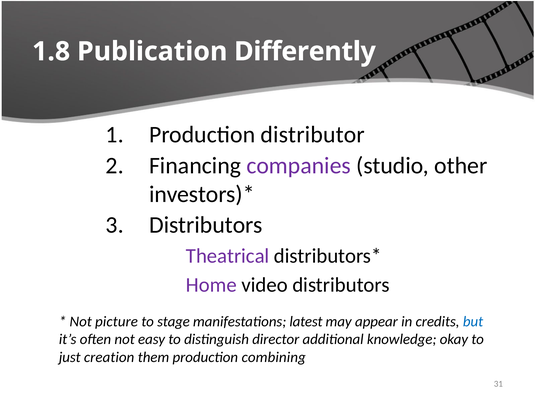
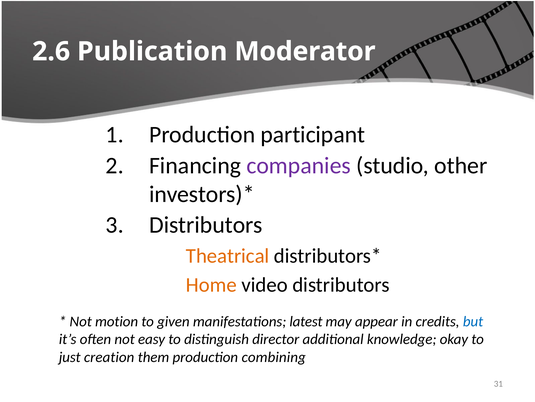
1.8: 1.8 -> 2.6 (51, 51)
Differently: Differently -> Moderator (305, 51)
distributor: distributor -> participant (313, 135)
Theatrical colour: purple -> orange (228, 255)
Home colour: purple -> orange (211, 284)
picture: picture -> motion (117, 321)
stage: stage -> given (173, 321)
